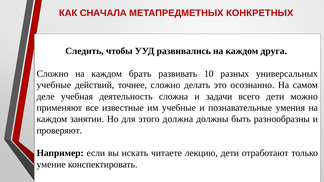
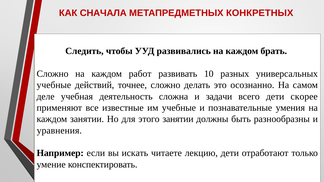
друга: друга -> брать (274, 51)
брать: брать -> работ (140, 74)
можно: можно -> скорее (304, 97)
этого должна: должна -> занятии (178, 119)
проверяют: проверяют -> уравнения (59, 131)
